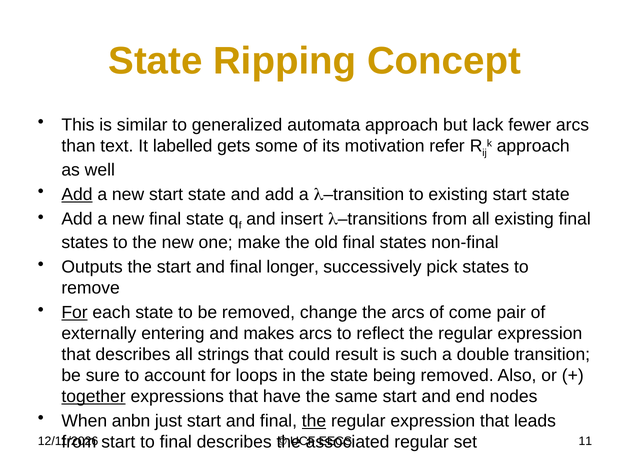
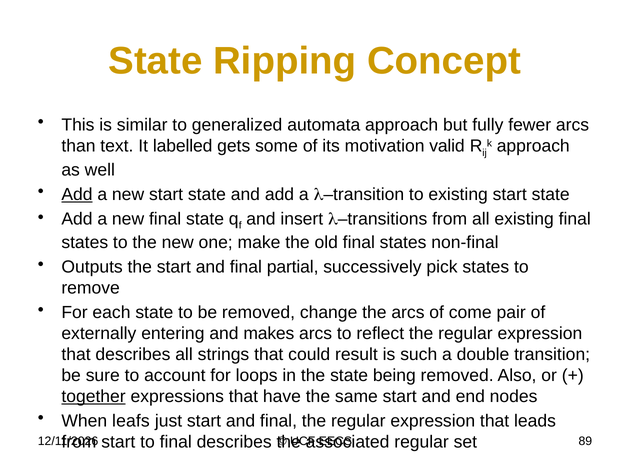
lack: lack -> fully (488, 125)
refer: refer -> valid (447, 146)
longer: longer -> partial (293, 267)
For underline: present -> none (75, 313)
anbn: anbn -> leafs (131, 421)
the underline: present -> none (314, 421)
11: 11 -> 89 (585, 442)
